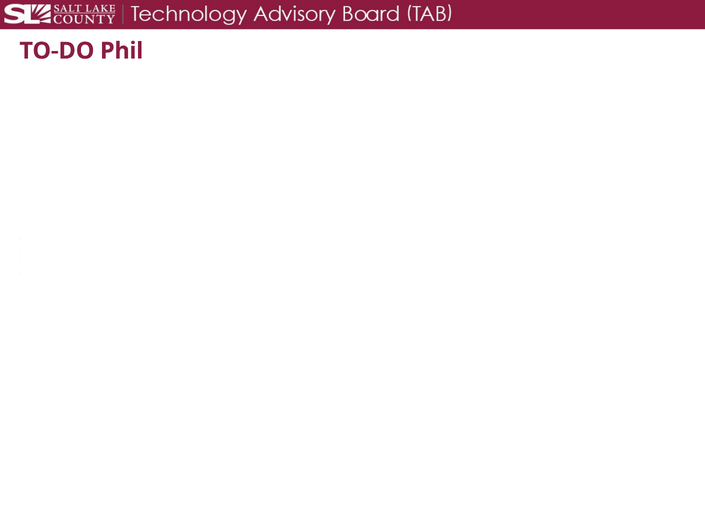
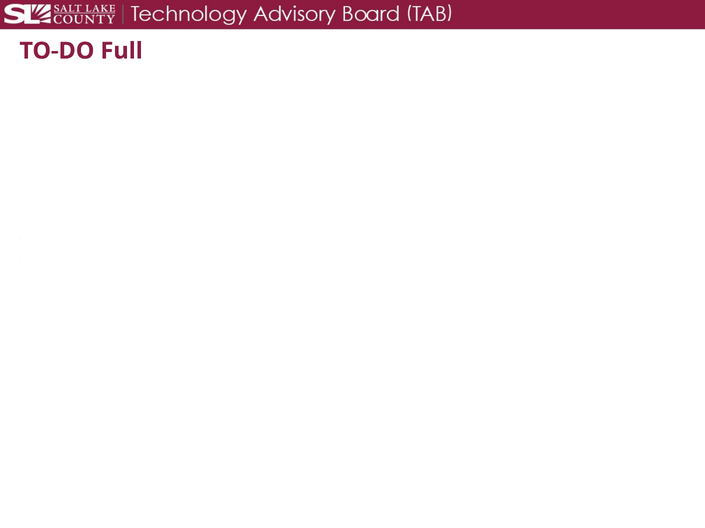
Phil: Phil -> Full (122, 51)
